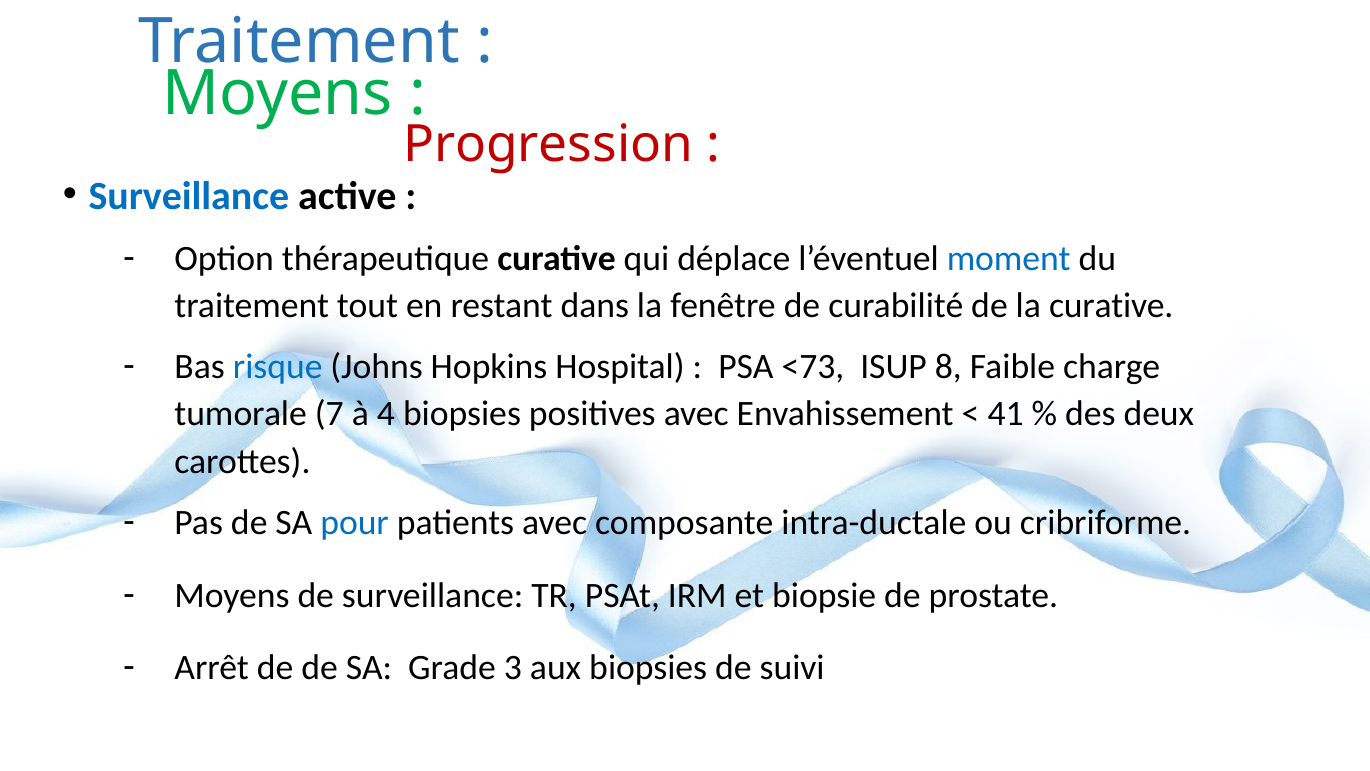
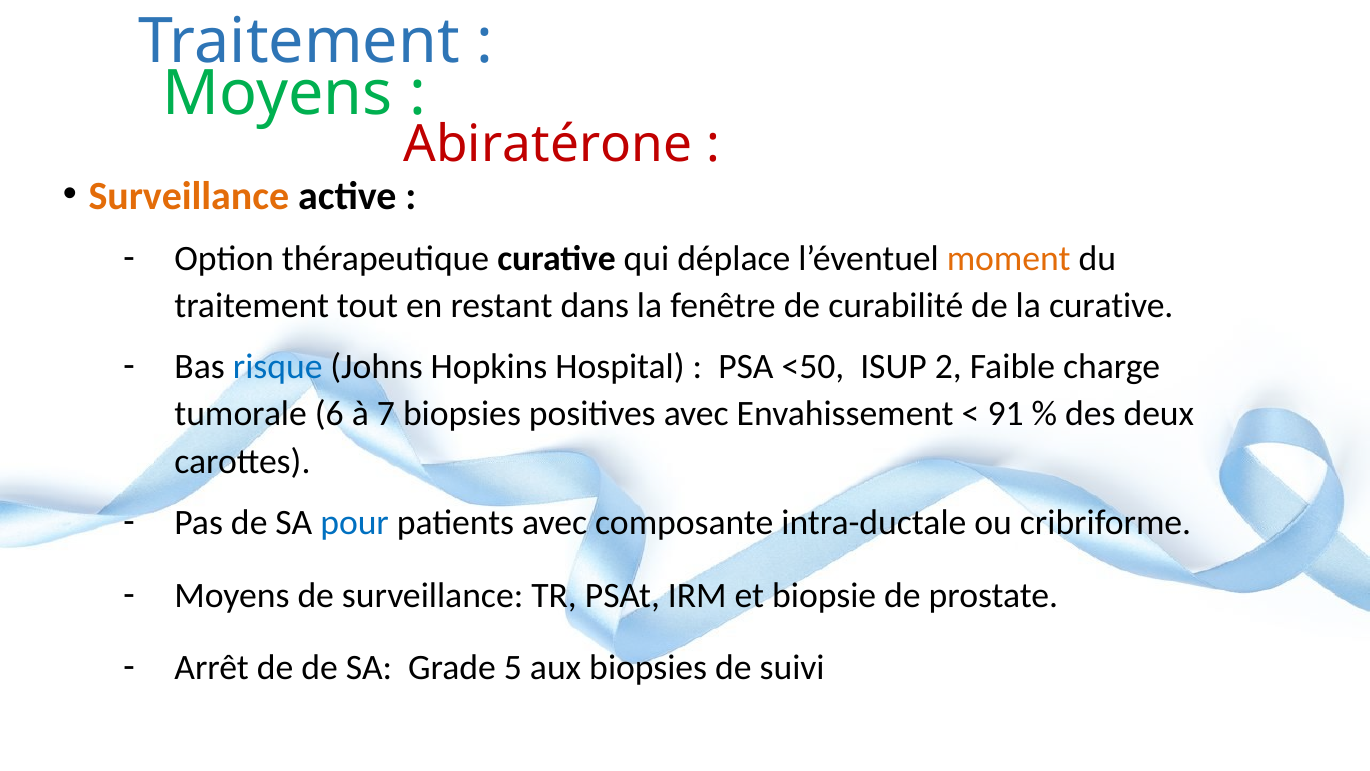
Progression: Progression -> Abiratérone (548, 144)
Surveillance colour: blue -> orange (189, 196)
moment colour: blue -> orange (1009, 259)
<73: <73 -> <50 (813, 367)
8: 8 -> 2 (948, 367)
7: 7 -> 6 (329, 414)
4: 4 -> 7 (386, 414)
41: 41 -> 91 (1006, 414)
3: 3 -> 5 (513, 668)
